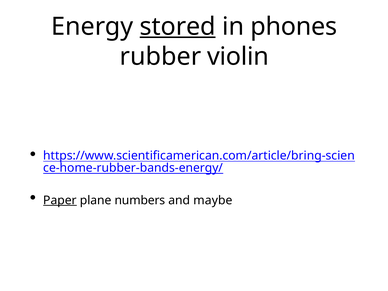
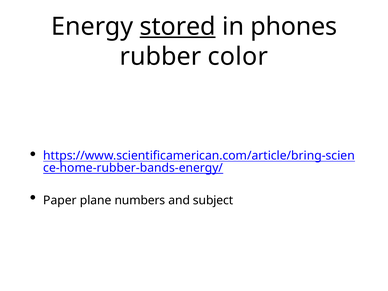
violin: violin -> color (238, 57)
Paper underline: present -> none (60, 200)
maybe: maybe -> subject (213, 200)
